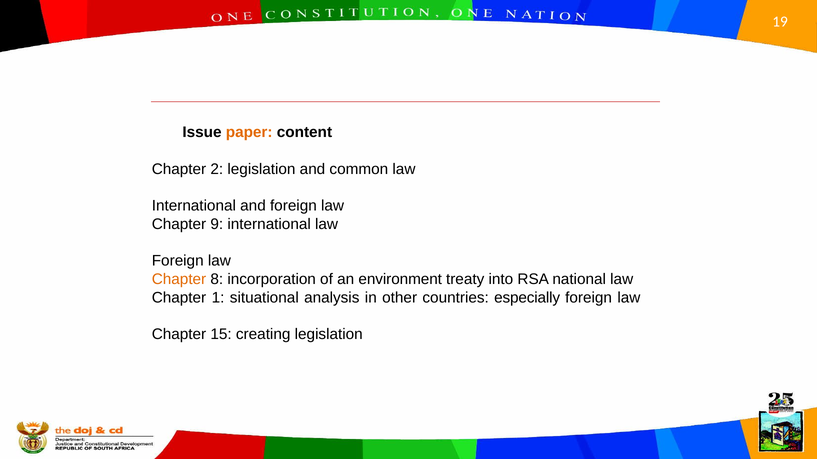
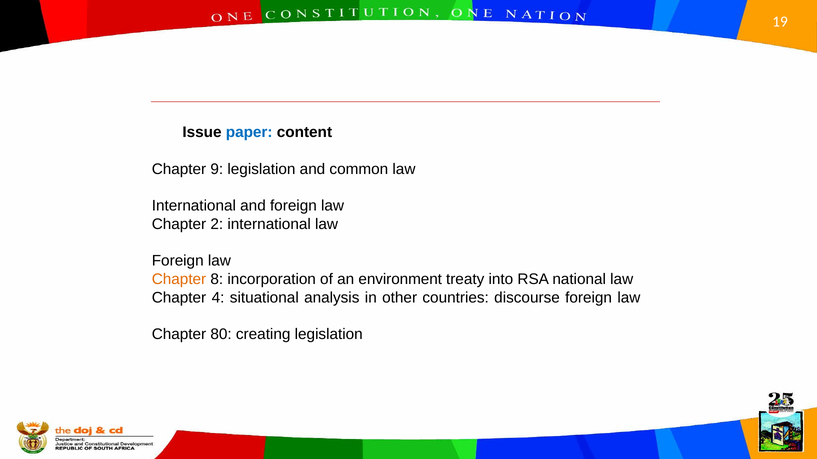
paper colour: orange -> blue (249, 132)
2: 2 -> 9 (217, 169)
9: 9 -> 2 (217, 224)
1: 1 -> 4 (218, 298)
especially: especially -> discourse (527, 298)
15: 15 -> 80 (221, 335)
